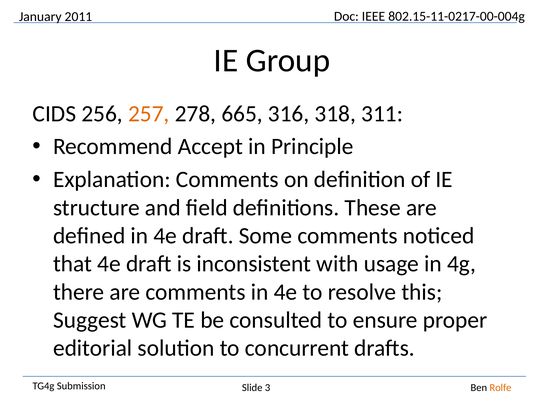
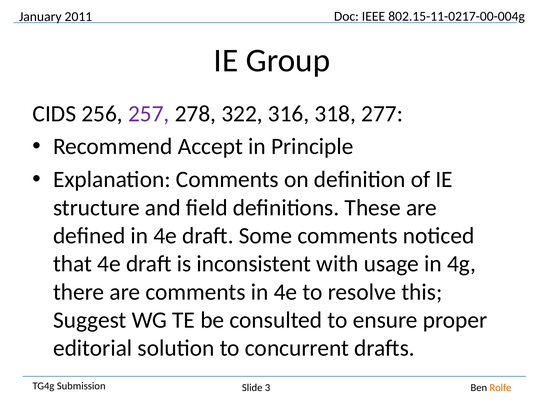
257 colour: orange -> purple (149, 114)
665: 665 -> 322 (242, 114)
311: 311 -> 277 (382, 114)
